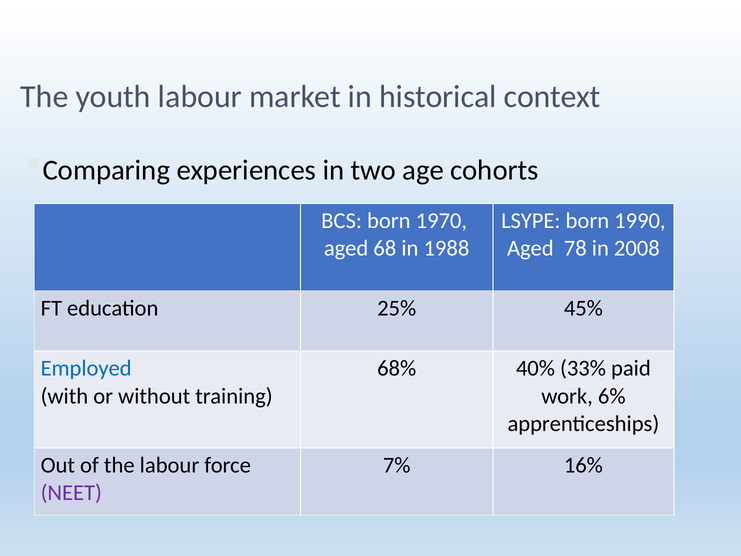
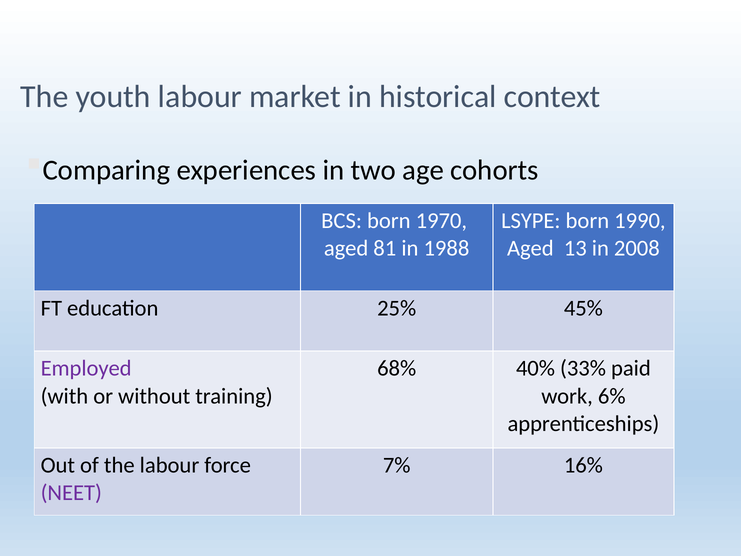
68: 68 -> 81 (385, 248)
78: 78 -> 13 (575, 248)
Employed colour: blue -> purple (86, 368)
